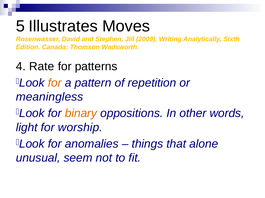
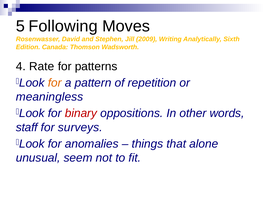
Illustrates: Illustrates -> Following (63, 26)
binary colour: orange -> red (81, 114)
light: light -> staff (27, 128)
worship: worship -> surveys (80, 128)
